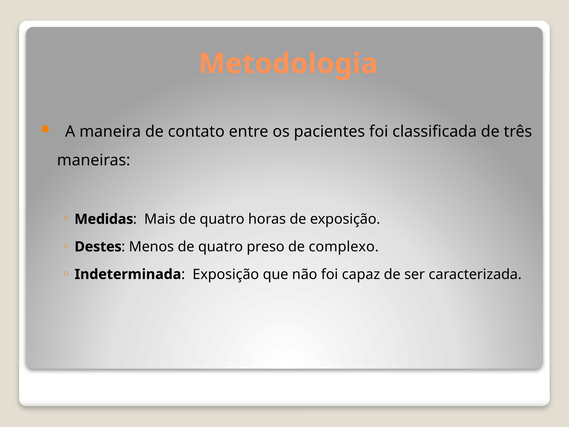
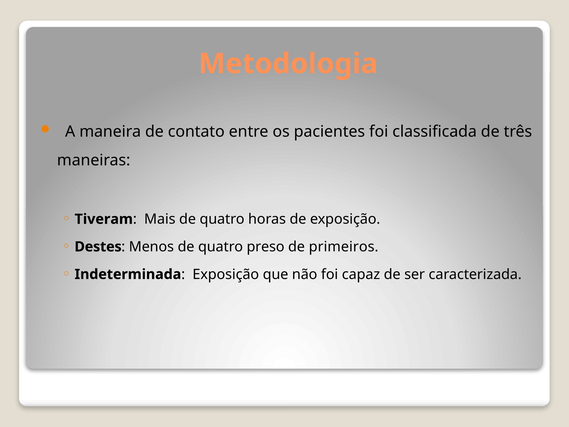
Medidas: Medidas -> Tiveram (104, 219)
complexo: complexo -> primeiros (344, 247)
